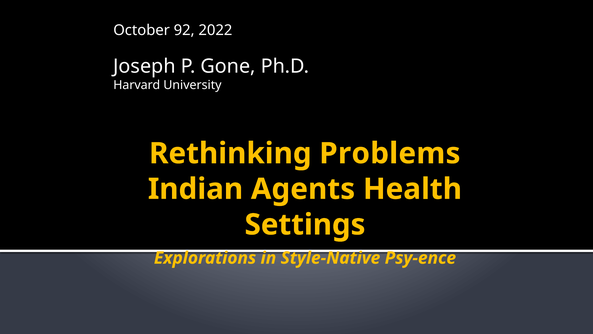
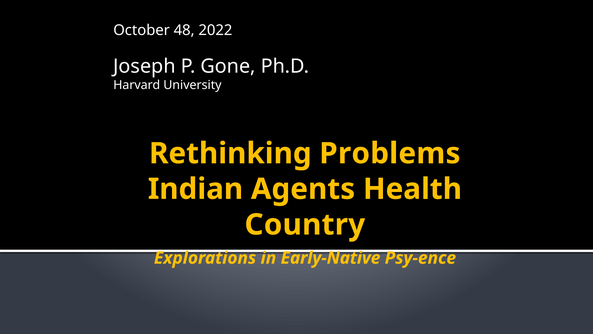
92: 92 -> 48 (184, 30)
Settings: Settings -> Country (305, 224)
Style-Native: Style-Native -> Early-Native (331, 258)
